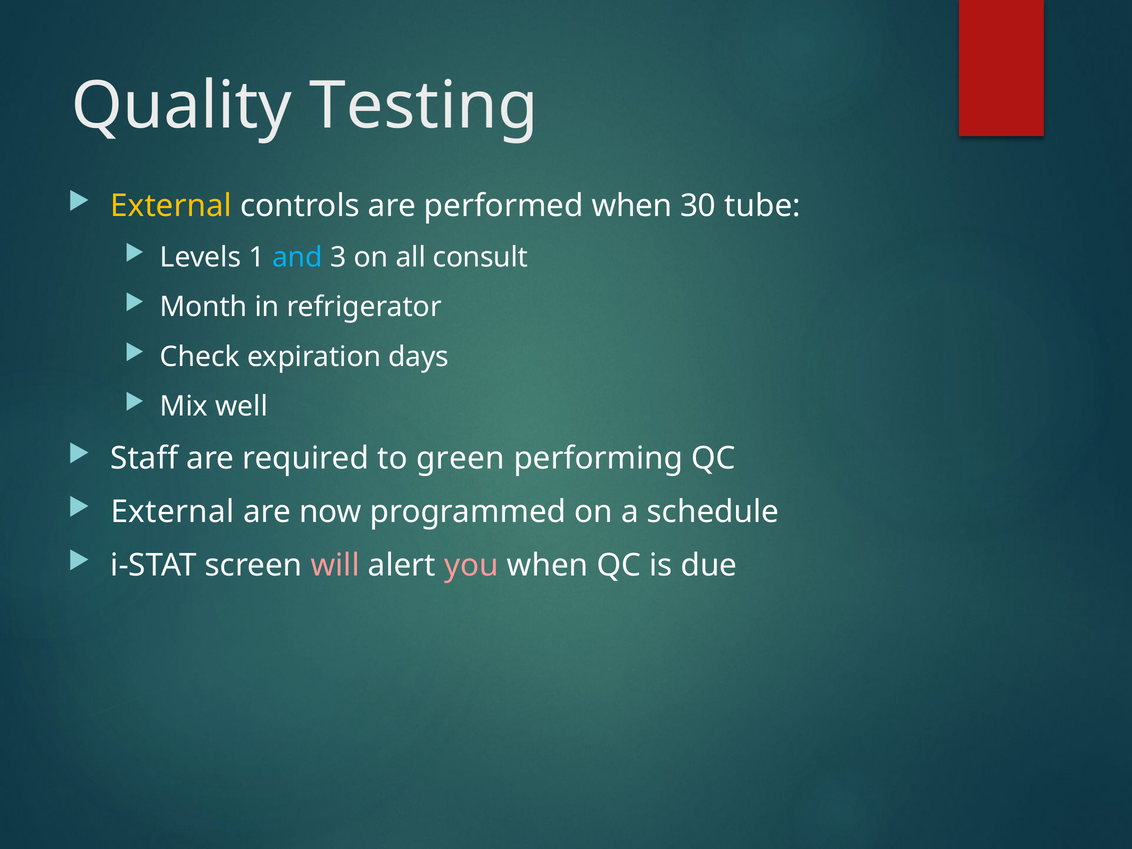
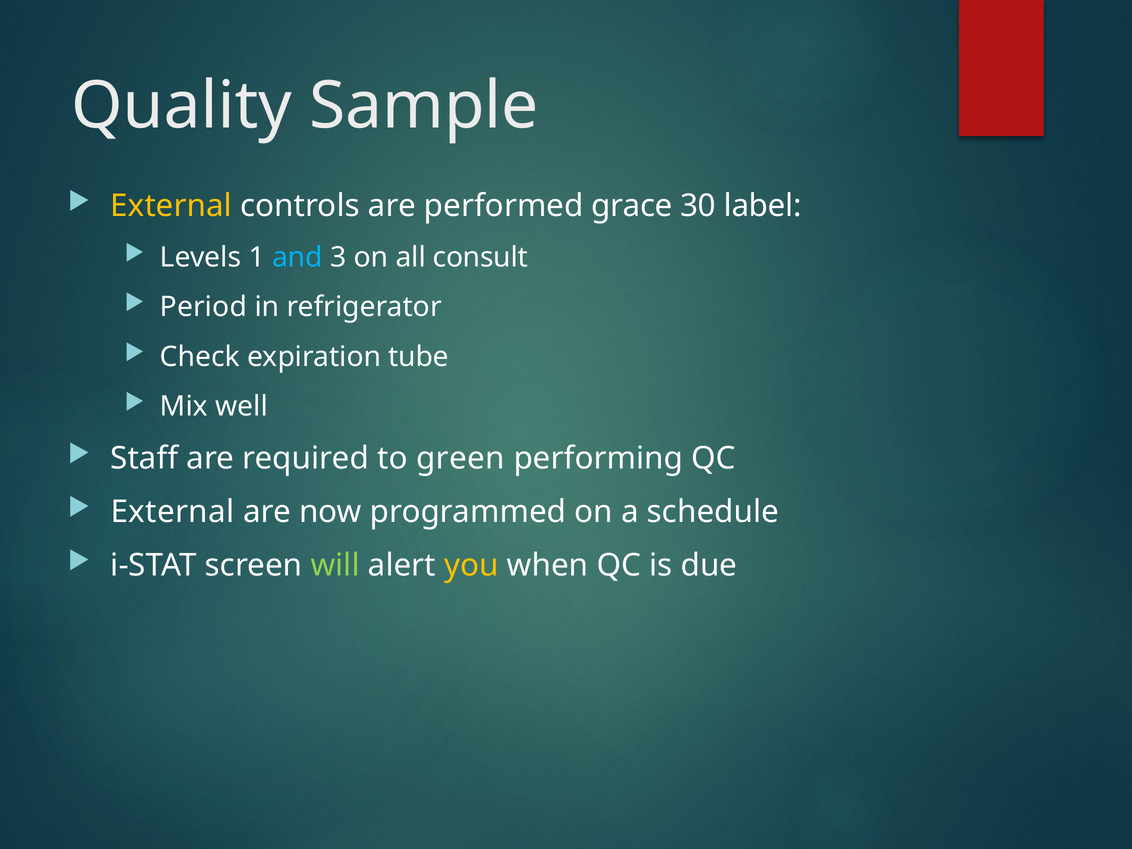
Testing: Testing -> Sample (424, 106)
performed when: when -> grace (632, 206)
tube: tube -> label (763, 206)
Month: Month -> Period (203, 307)
days: days -> tube (418, 357)
will colour: pink -> light green (335, 565)
you colour: pink -> yellow (471, 565)
